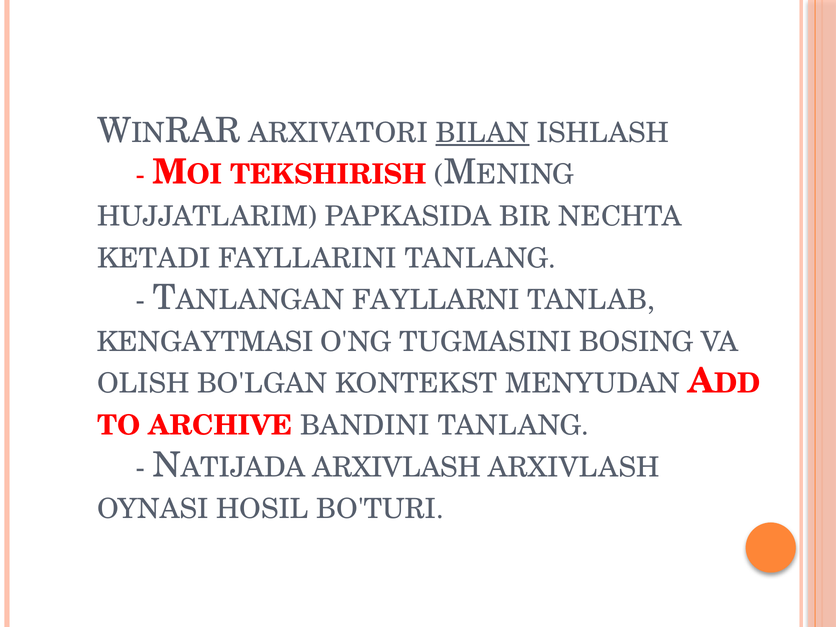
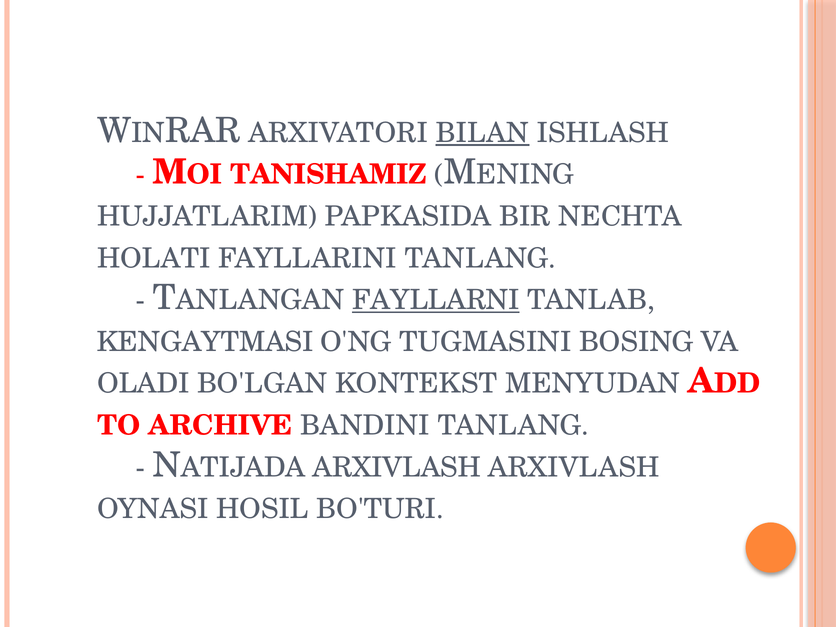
TEKSHIRISH: TEKSHIRISH -> TANISHAMIZ (329, 175)
KETADI: KETADI -> HOLATI (154, 258)
FAYLLARNI underline: none -> present (436, 300)
OLISH: OLISH -> OLADI (143, 384)
